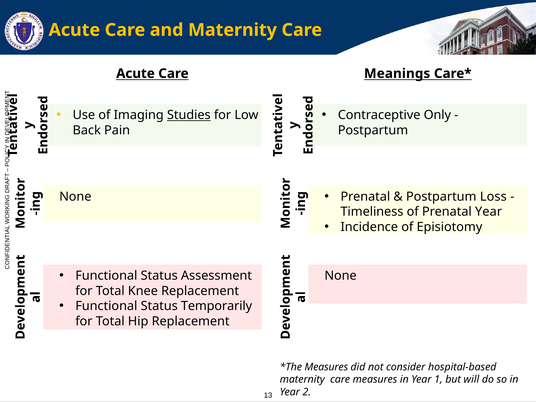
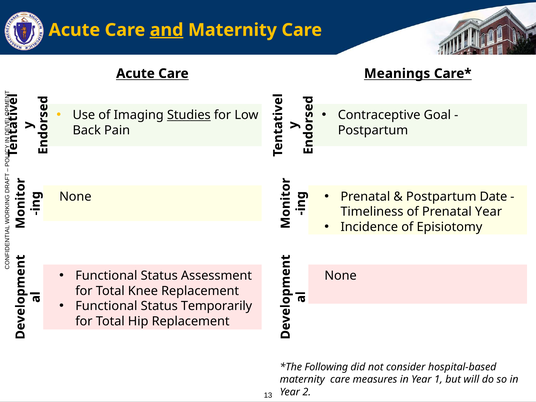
and underline: none -> present (167, 30)
Only: Only -> Goal (437, 115)
Loss: Loss -> Date (493, 197)
Measures: Measures -> Following (326, 367)
